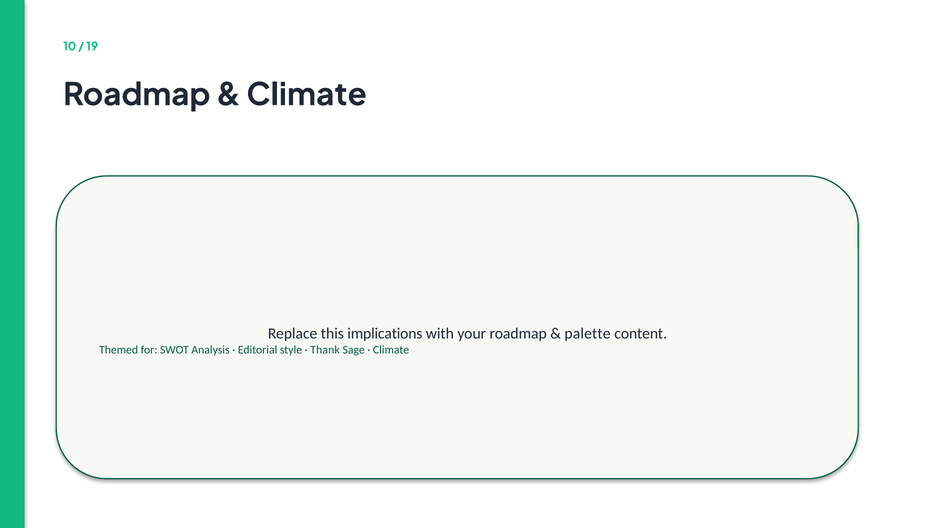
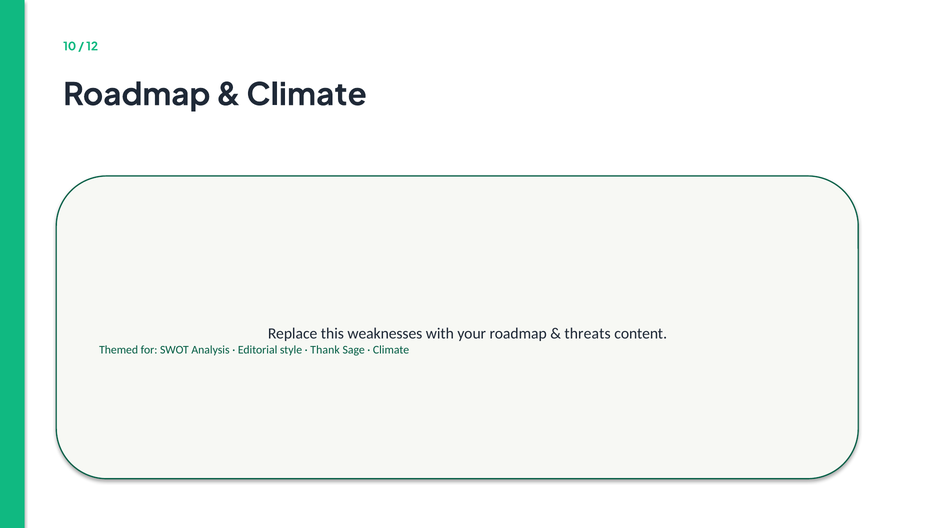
19: 19 -> 12 (92, 46)
implications: implications -> weaknesses (385, 333)
palette: palette -> threats (588, 333)
